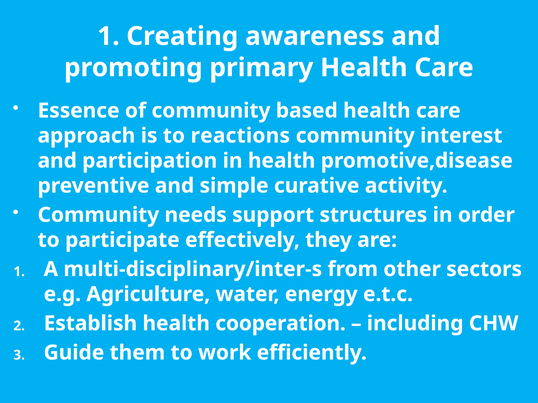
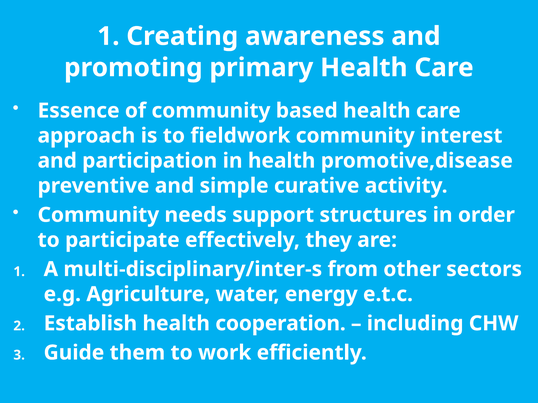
reactions: reactions -> fieldwork (240, 136)
